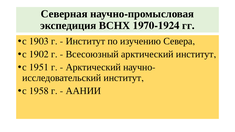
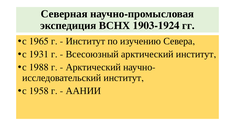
1970-1924: 1970-1924 -> 1903-1924 (156, 26)
1903: 1903 -> 1965 (39, 41)
1902: 1902 -> 1931 (39, 54)
1951: 1951 -> 1988 (39, 67)
